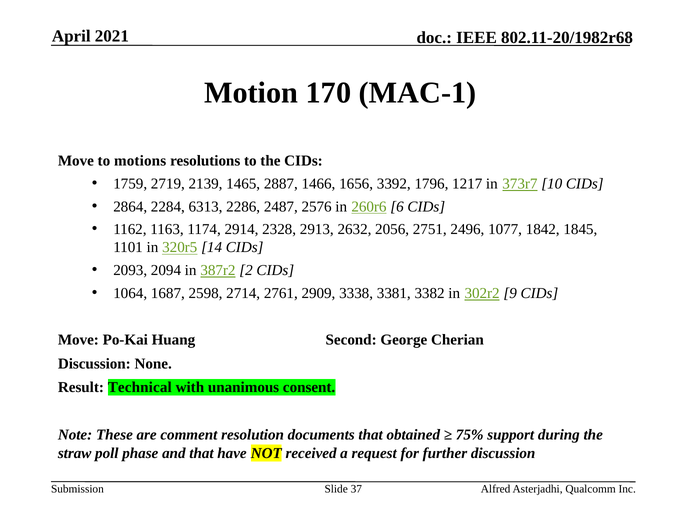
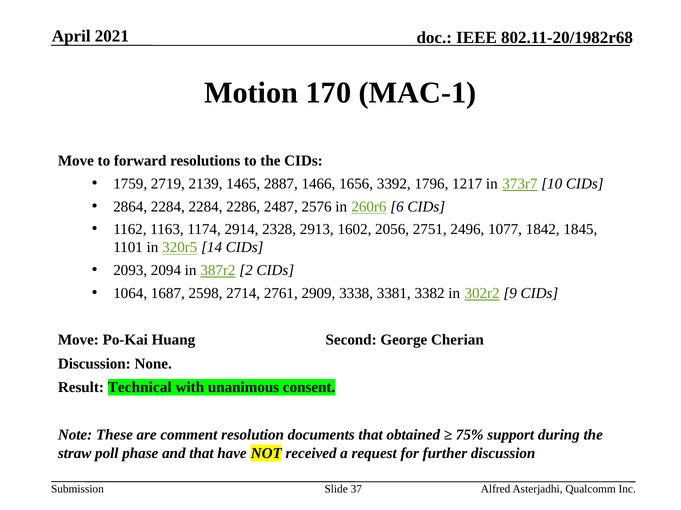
motions: motions -> forward (140, 161)
2284 6313: 6313 -> 2284 (206, 207)
2632: 2632 -> 1602 (354, 230)
